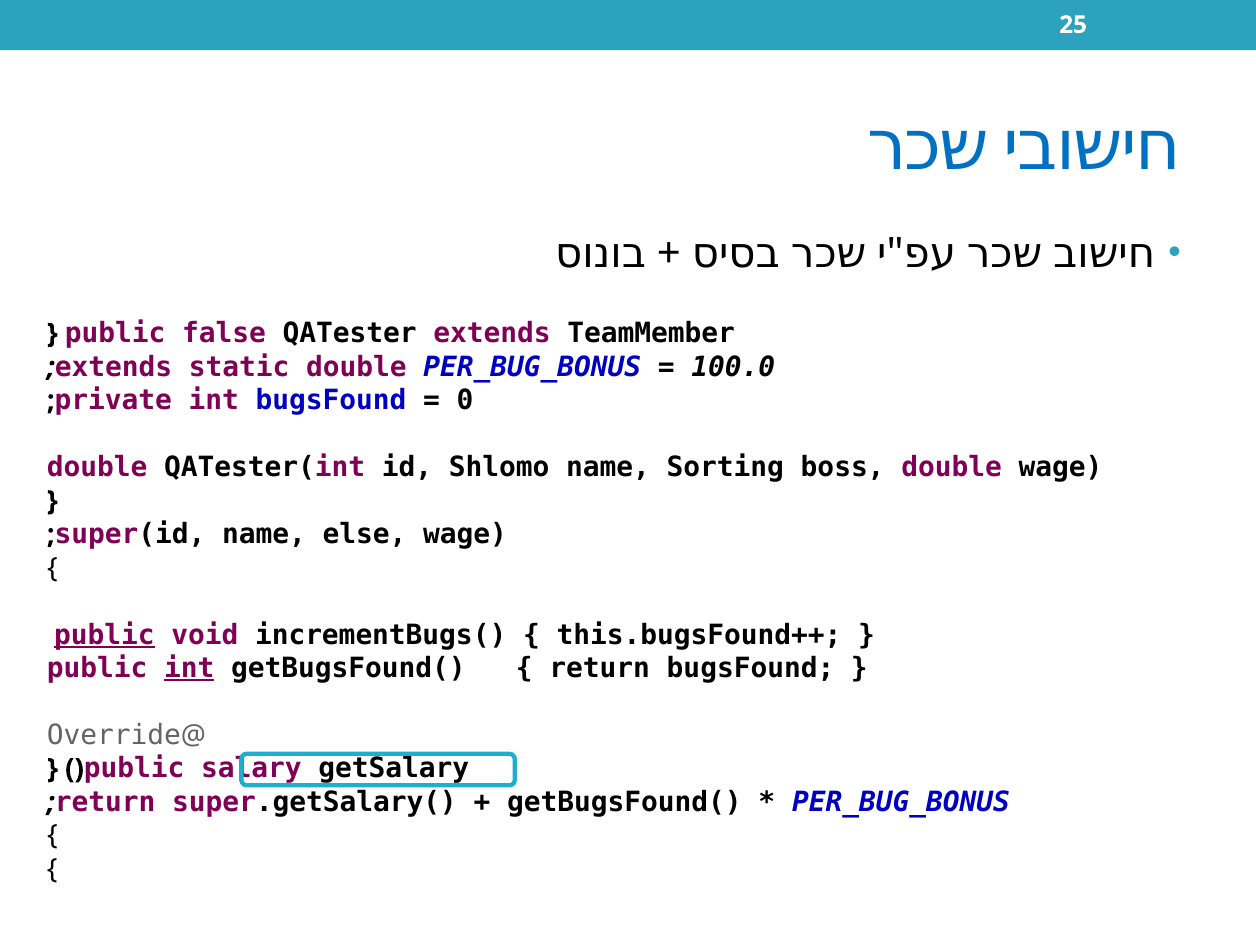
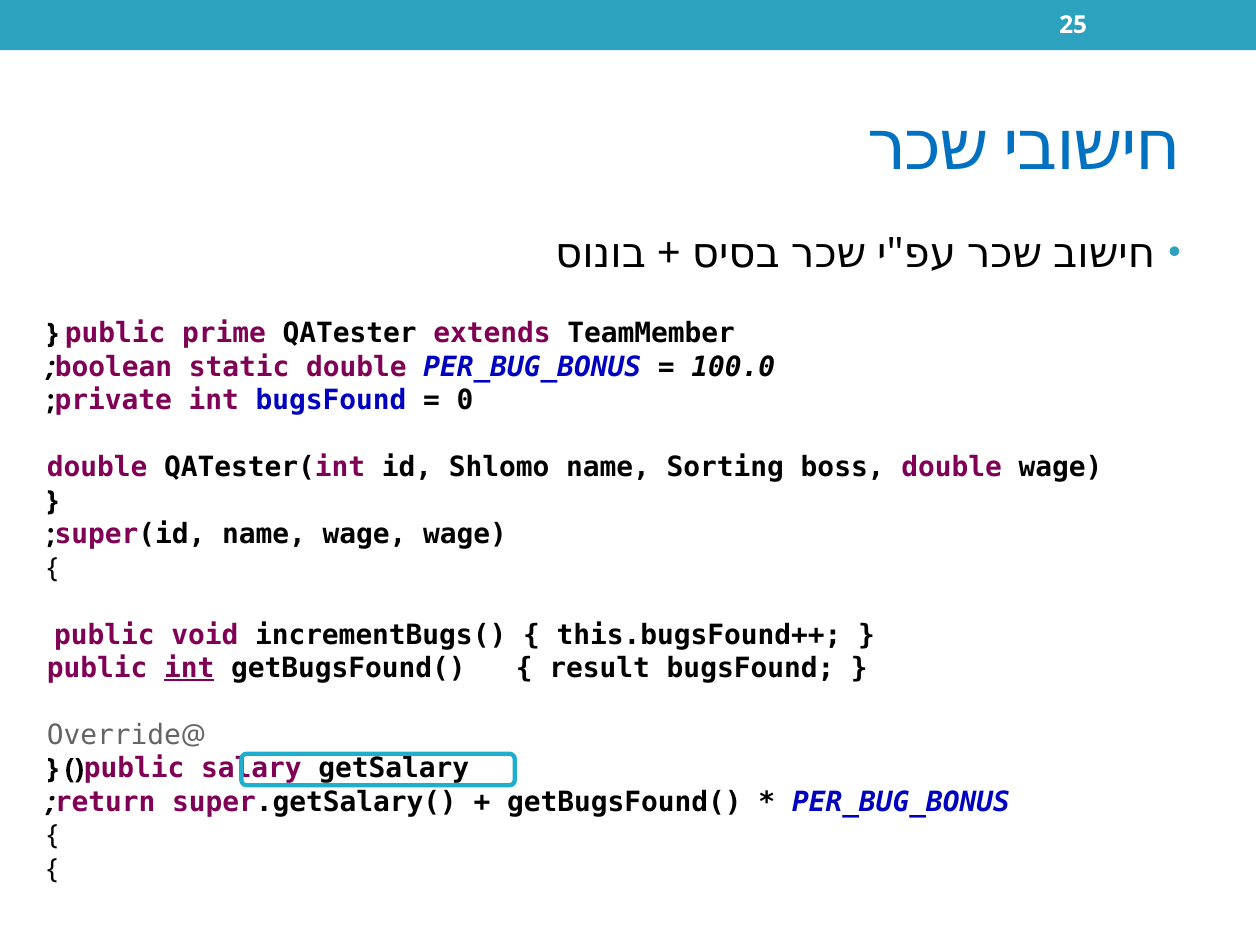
false: false -> prime (224, 334)
extends: extends -> boolean (114, 367)
name else: else -> wage (365, 534)
public underline: present -> none (104, 635)
return: return -> result (600, 668)
